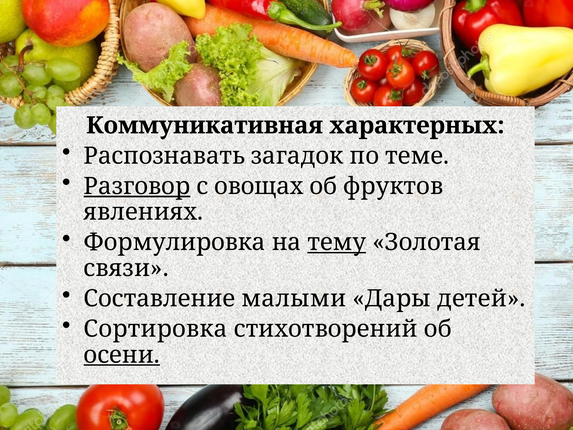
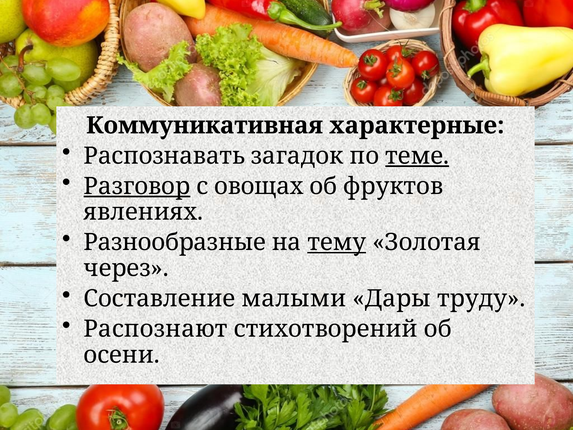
характерных: характерных -> характерные (417, 125)
теме underline: none -> present (417, 156)
Формулировка: Формулировка -> Разнообразные (175, 242)
связи: связи -> через (126, 268)
детей: детей -> труду (481, 298)
Сортировка: Сортировка -> Распознают (156, 329)
осени underline: present -> none (122, 355)
